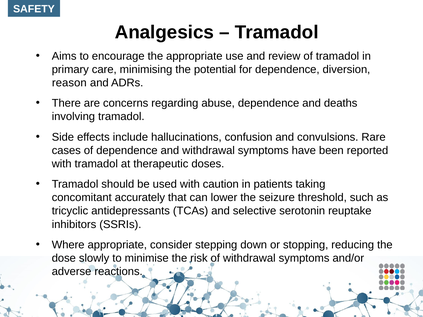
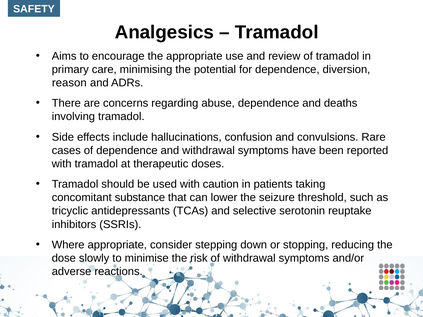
accurately: accurately -> substance (140, 198)
